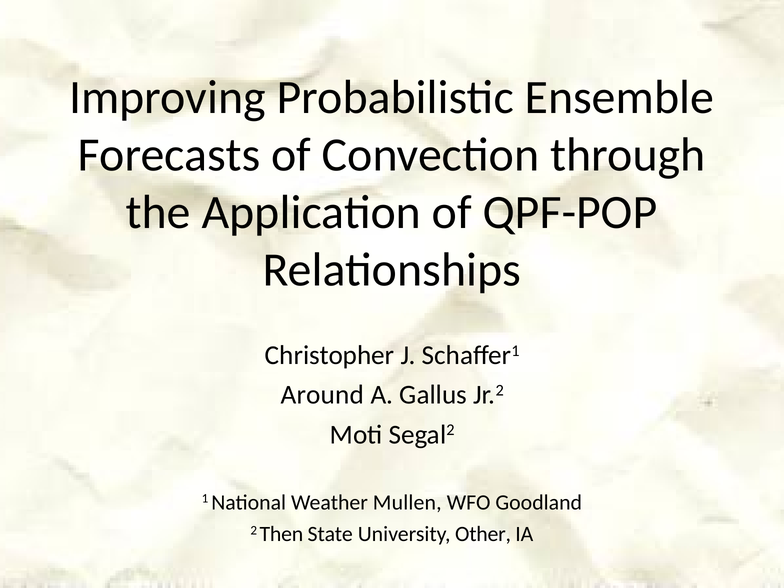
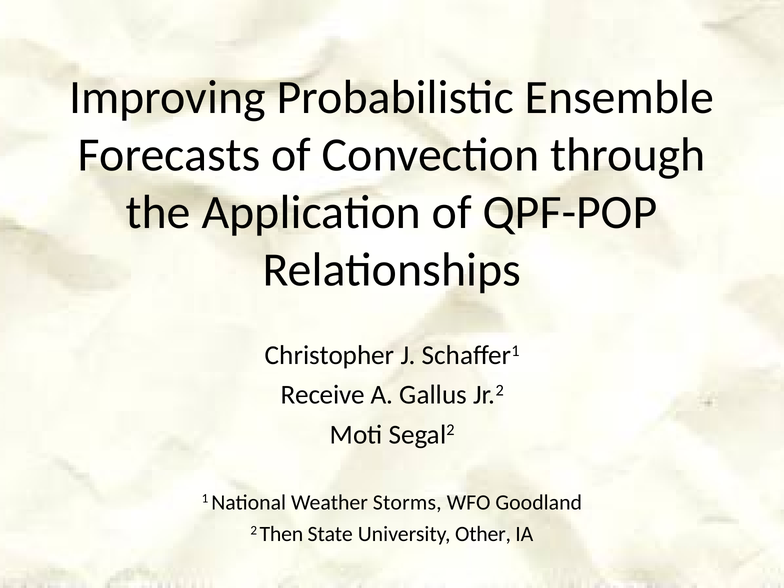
Around: Around -> Receive (323, 395)
Mullen: Mullen -> Storms (407, 502)
